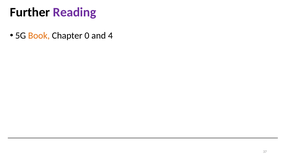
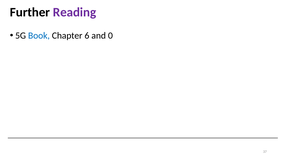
Book colour: orange -> blue (39, 36)
0: 0 -> 6 (87, 36)
4: 4 -> 0 (110, 36)
